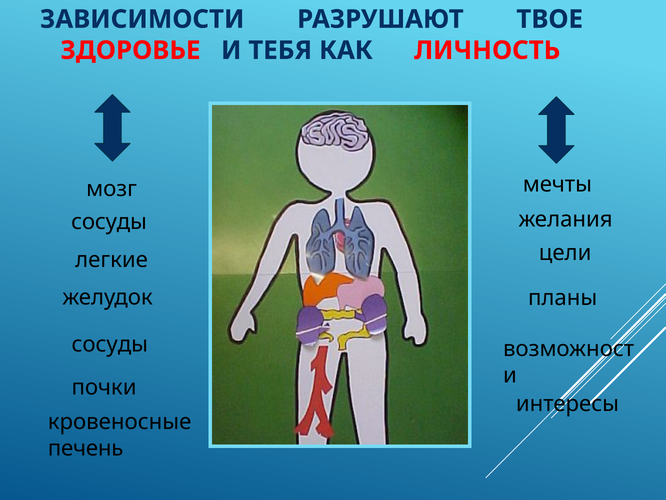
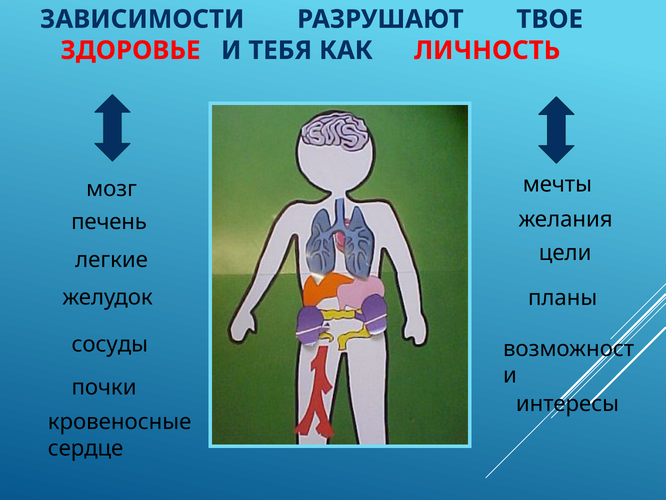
сосуды: сосуды -> печень (109, 222)
печень: печень -> сердце (86, 448)
